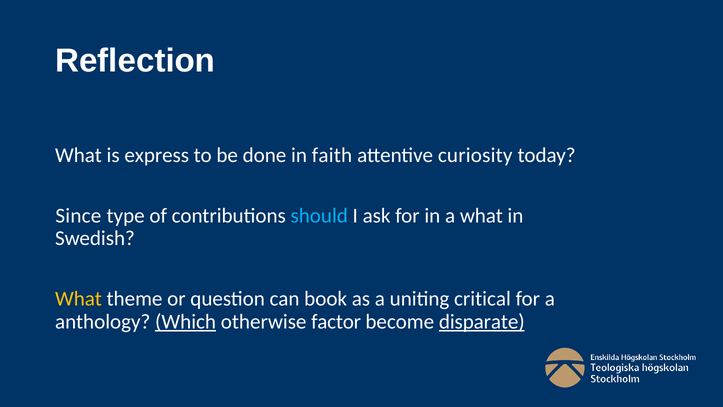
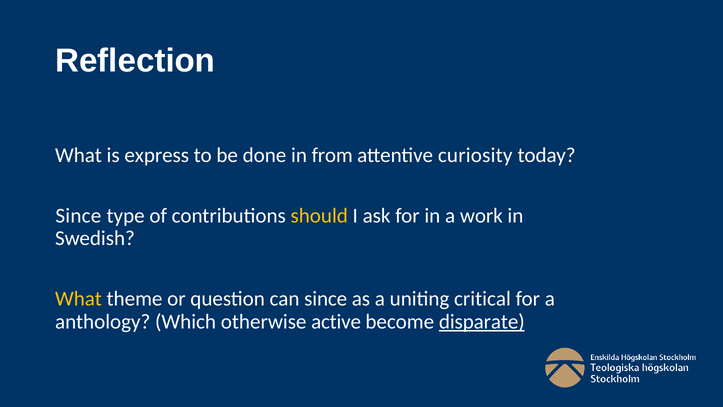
faith: faith -> from (332, 155)
should colour: light blue -> yellow (319, 216)
a what: what -> work (481, 216)
can book: book -> since (326, 299)
Which underline: present -> none (186, 322)
factor: factor -> active (336, 322)
